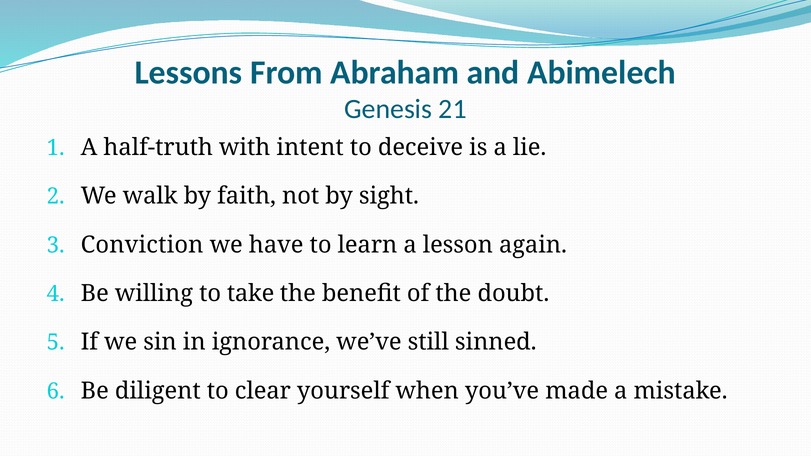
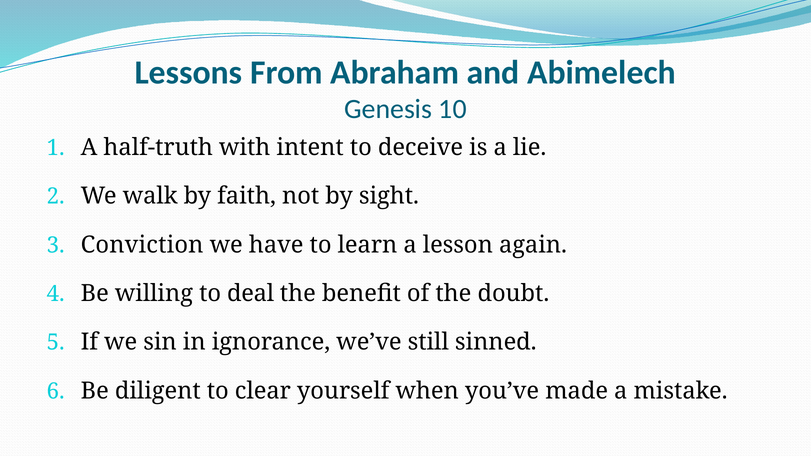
21: 21 -> 10 (453, 109)
take: take -> deal (251, 294)
